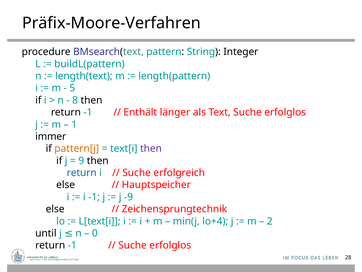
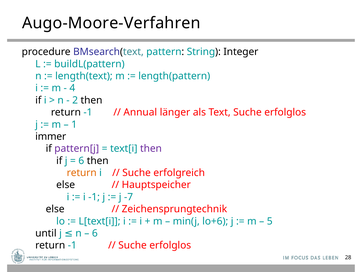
Präfix-Moore-Verfahren: Präfix-Moore-Verfahren -> Augo-Moore-Verfahren (111, 23)
5: 5 -> 4 (72, 88)
8: 8 -> 2 (75, 100)
Enthält: Enthält -> Annual (140, 112)
pattern[j colour: orange -> purple (77, 148)
9: 9 -> 6 (81, 160)
return colour: blue -> orange (82, 172)
-9: -9 -> -7 (129, 197)
lo+4: lo+4 -> lo+6 (215, 221)
2: 2 -> 5 (270, 221)
0: 0 -> 6 (95, 233)
